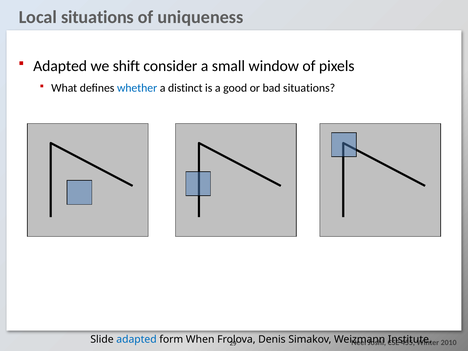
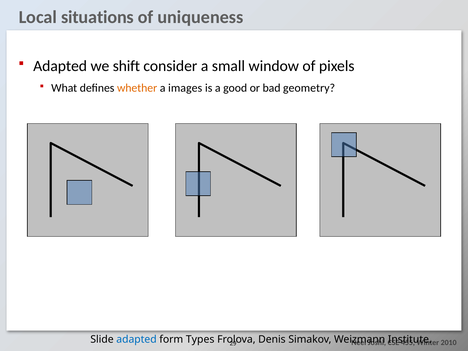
whether colour: blue -> orange (137, 88)
distinct: distinct -> images (185, 88)
bad situations: situations -> geometry (309, 88)
When: When -> Types (200, 339)
